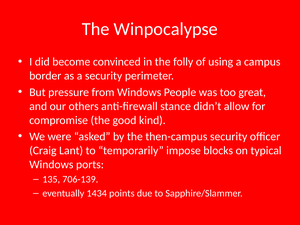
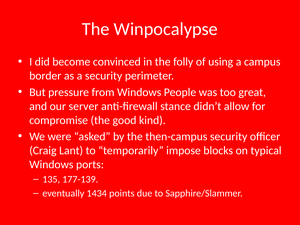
others: others -> server (84, 106)
706-139: 706-139 -> 177-139 (80, 179)
